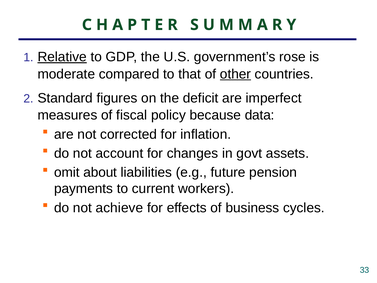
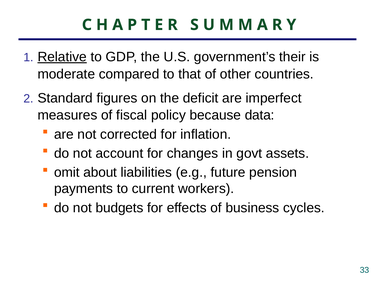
rose: rose -> their (292, 57)
other underline: present -> none (235, 74)
achieve: achieve -> budgets (120, 208)
